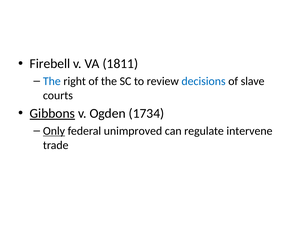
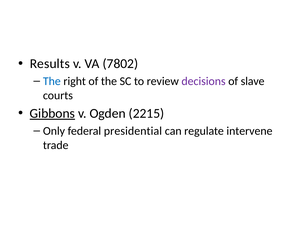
Firebell: Firebell -> Results (50, 64)
1811: 1811 -> 7802 (120, 64)
decisions colour: blue -> purple (204, 81)
1734: 1734 -> 2215 (146, 113)
Only underline: present -> none (54, 131)
unimproved: unimproved -> presidential (133, 131)
